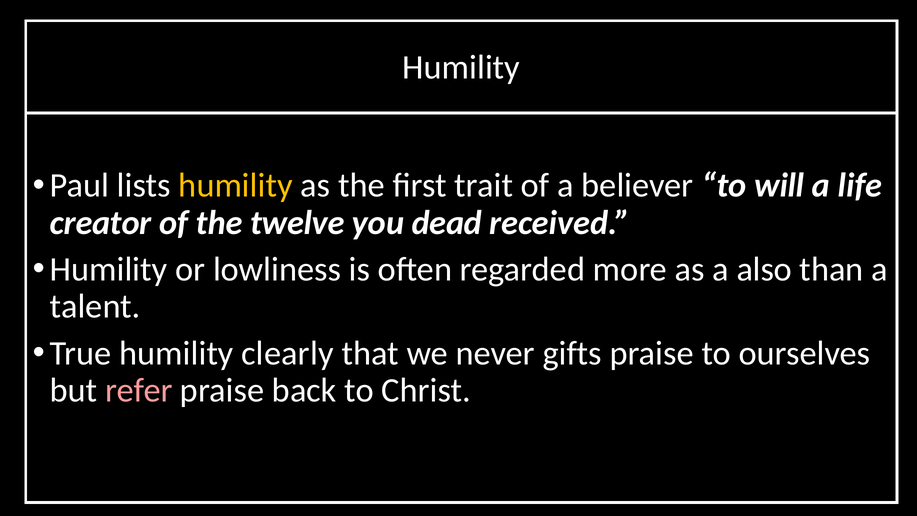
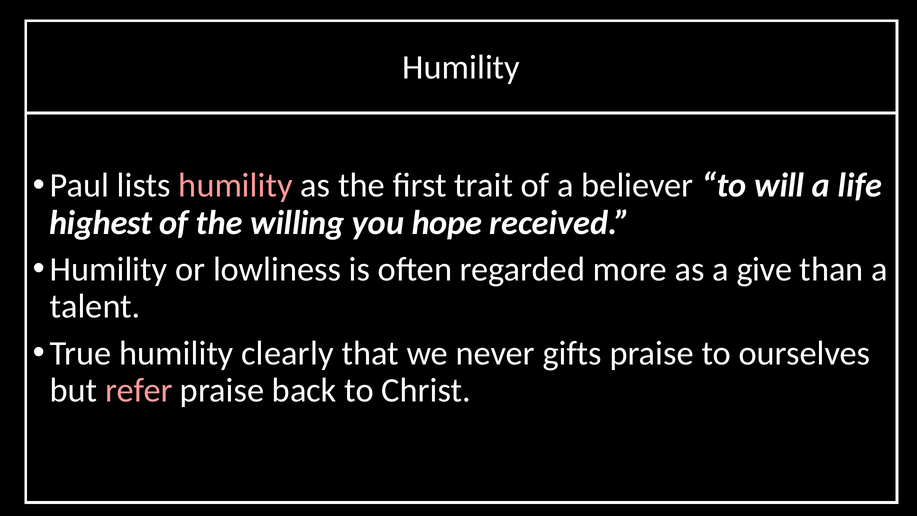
humility colour: yellow -> pink (236, 185)
creator: creator -> highest (101, 223)
twelve: twelve -> willing (297, 223)
dead: dead -> hope (447, 223)
also: also -> give (764, 269)
